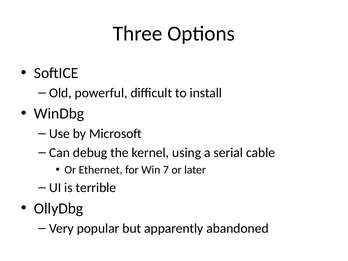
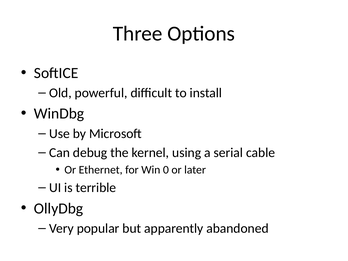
7: 7 -> 0 (166, 170)
